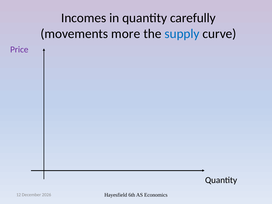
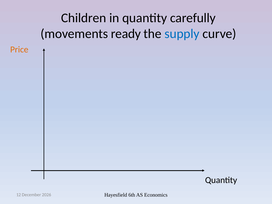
Incomes: Incomes -> Children (84, 18)
more: more -> ready (126, 34)
Price colour: purple -> orange (19, 49)
